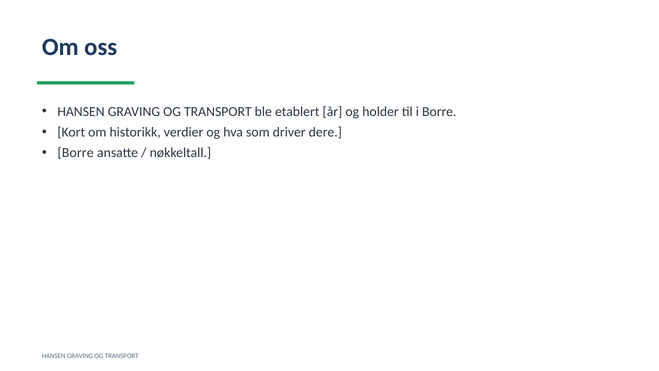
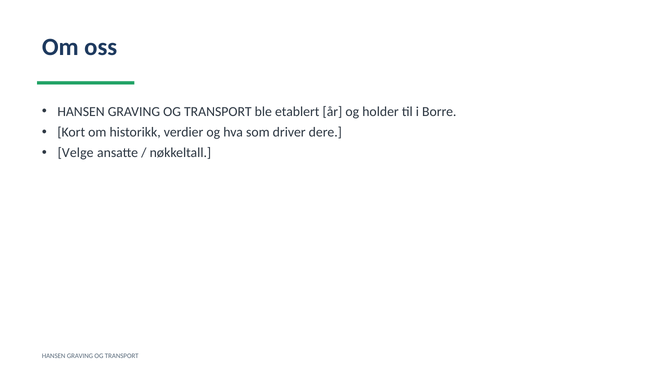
Borre: Borre -> Velge (76, 153)
